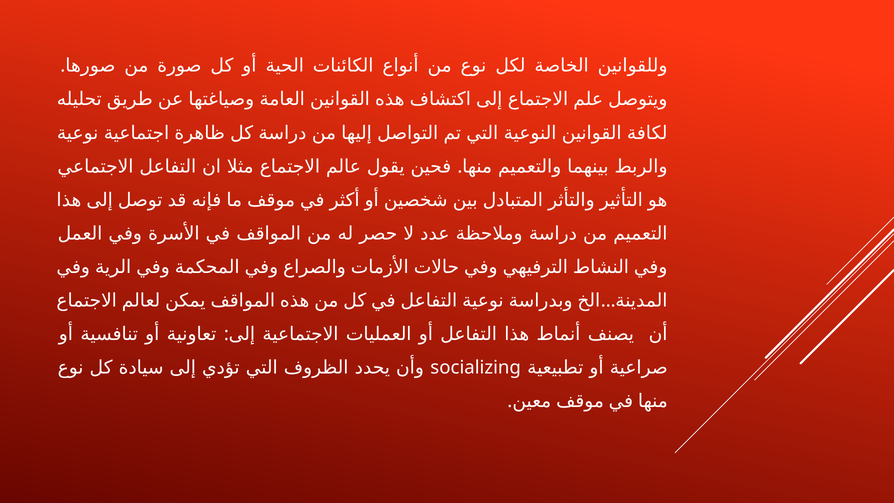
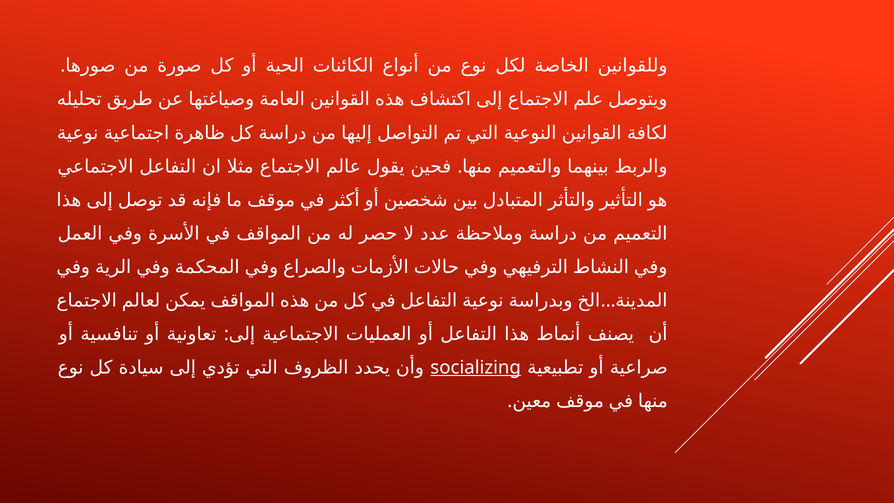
socializing underline: none -> present (476, 368)
